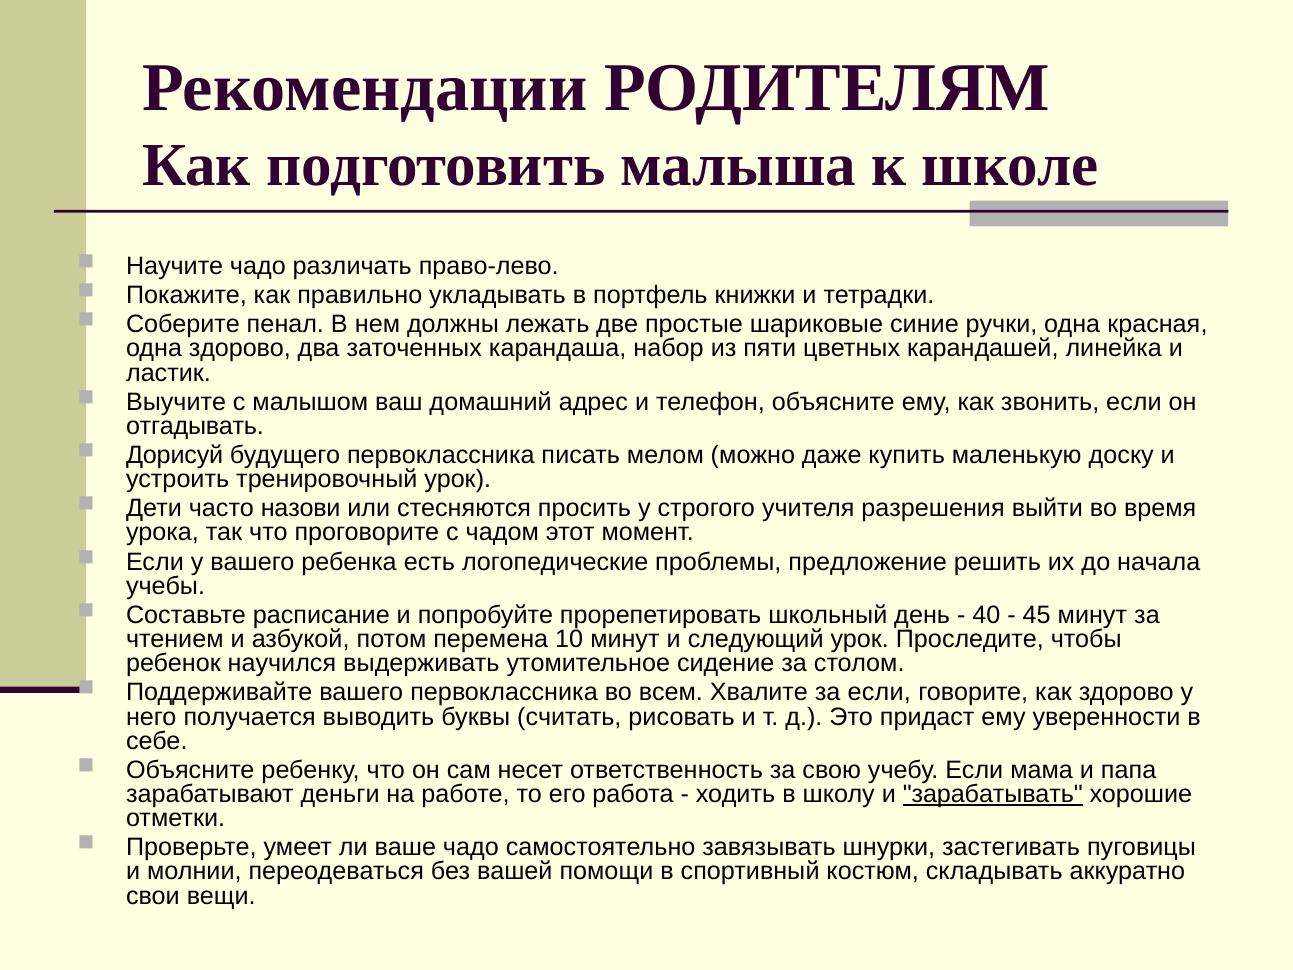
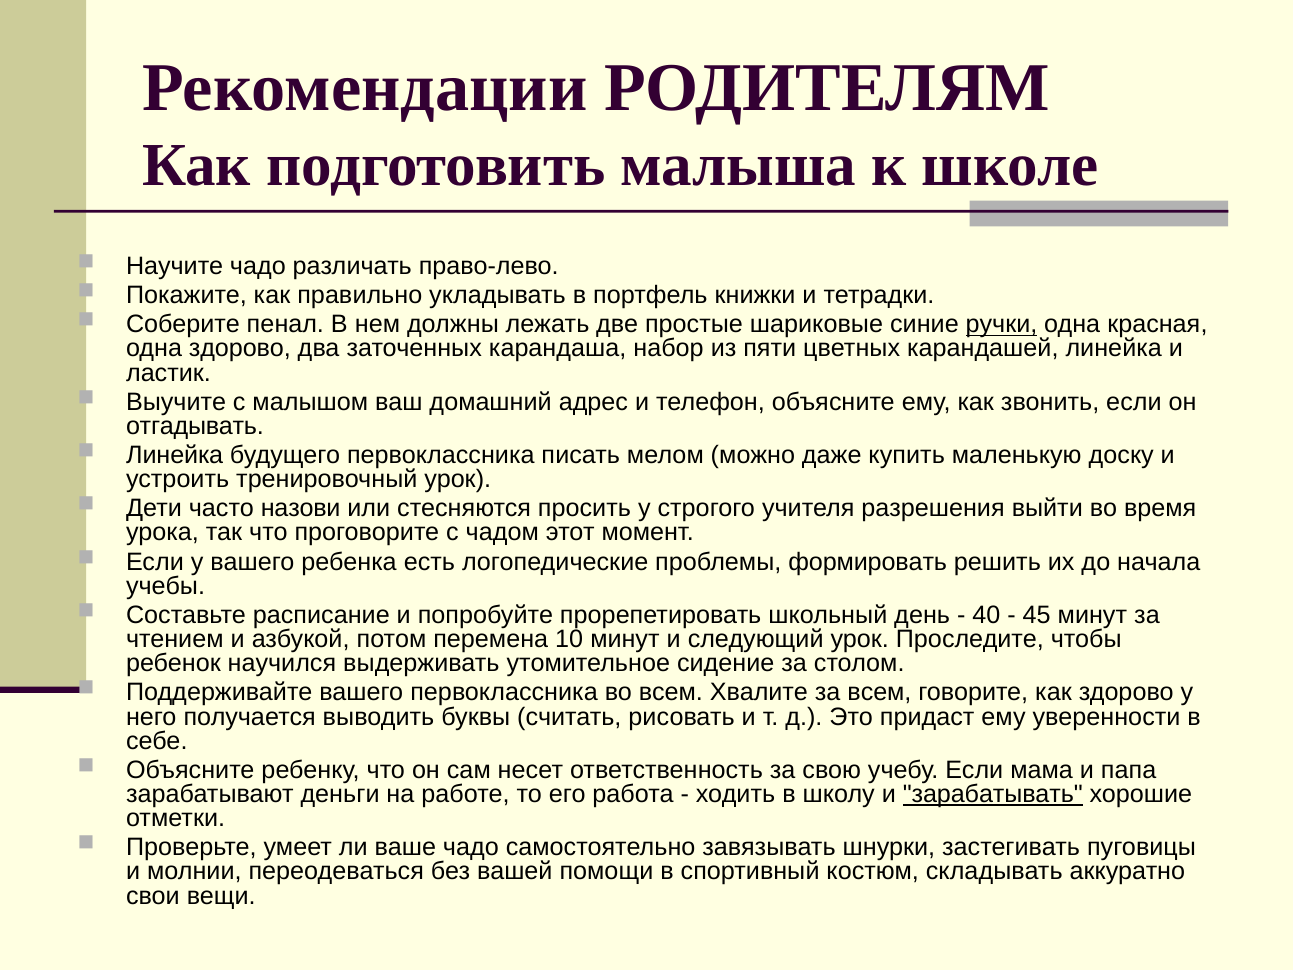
ручки underline: none -> present (1001, 324)
Дорисуй: Дорисуй -> Линейка (175, 455)
предложение: предложение -> формировать (868, 562)
за если: если -> всем (879, 692)
